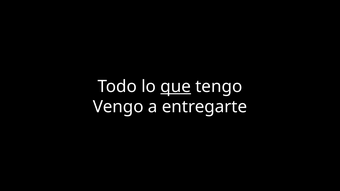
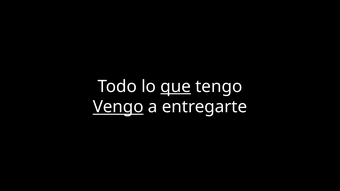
Vengo underline: none -> present (118, 107)
